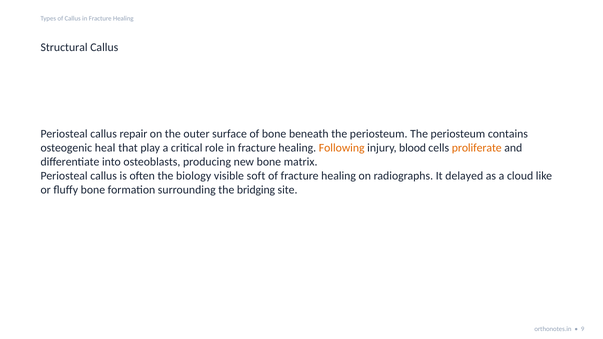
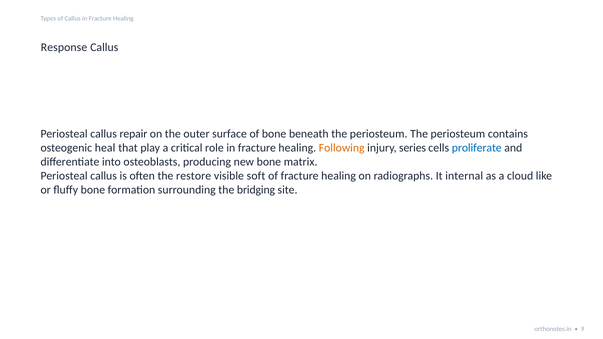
Structural: Structural -> Response (64, 47)
blood: blood -> series (413, 148)
proliferate colour: orange -> blue (477, 148)
biology: biology -> restore (194, 176)
delayed: delayed -> internal (464, 176)
